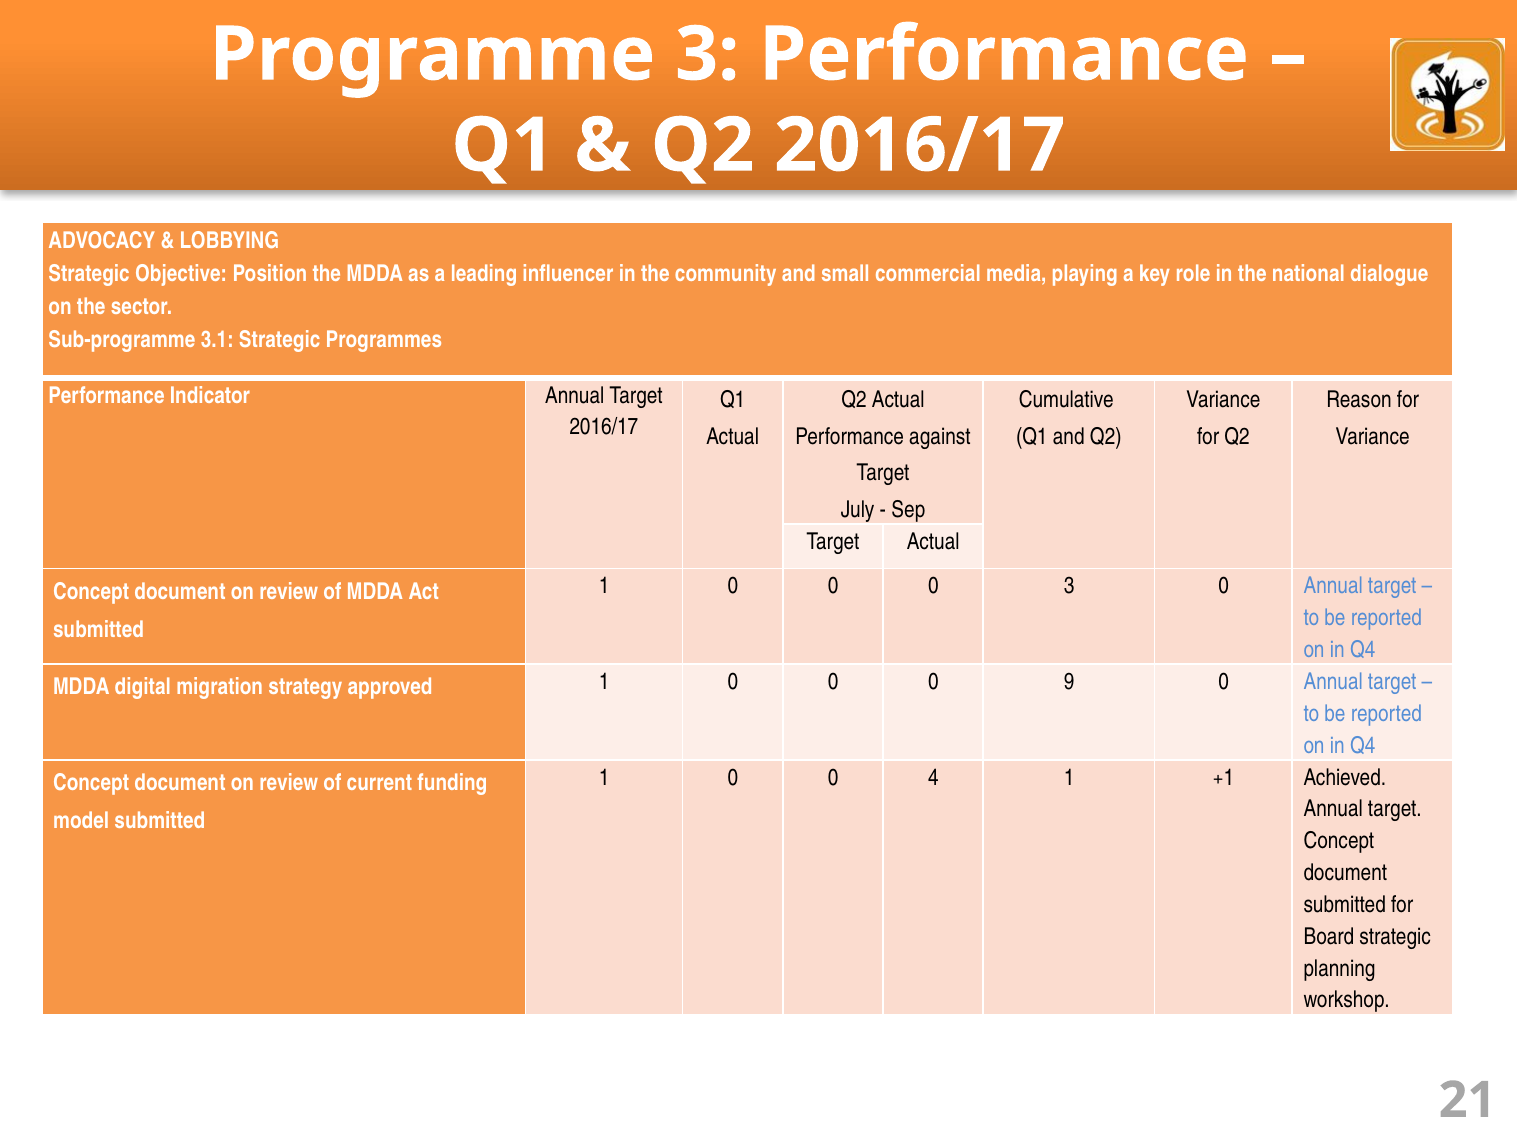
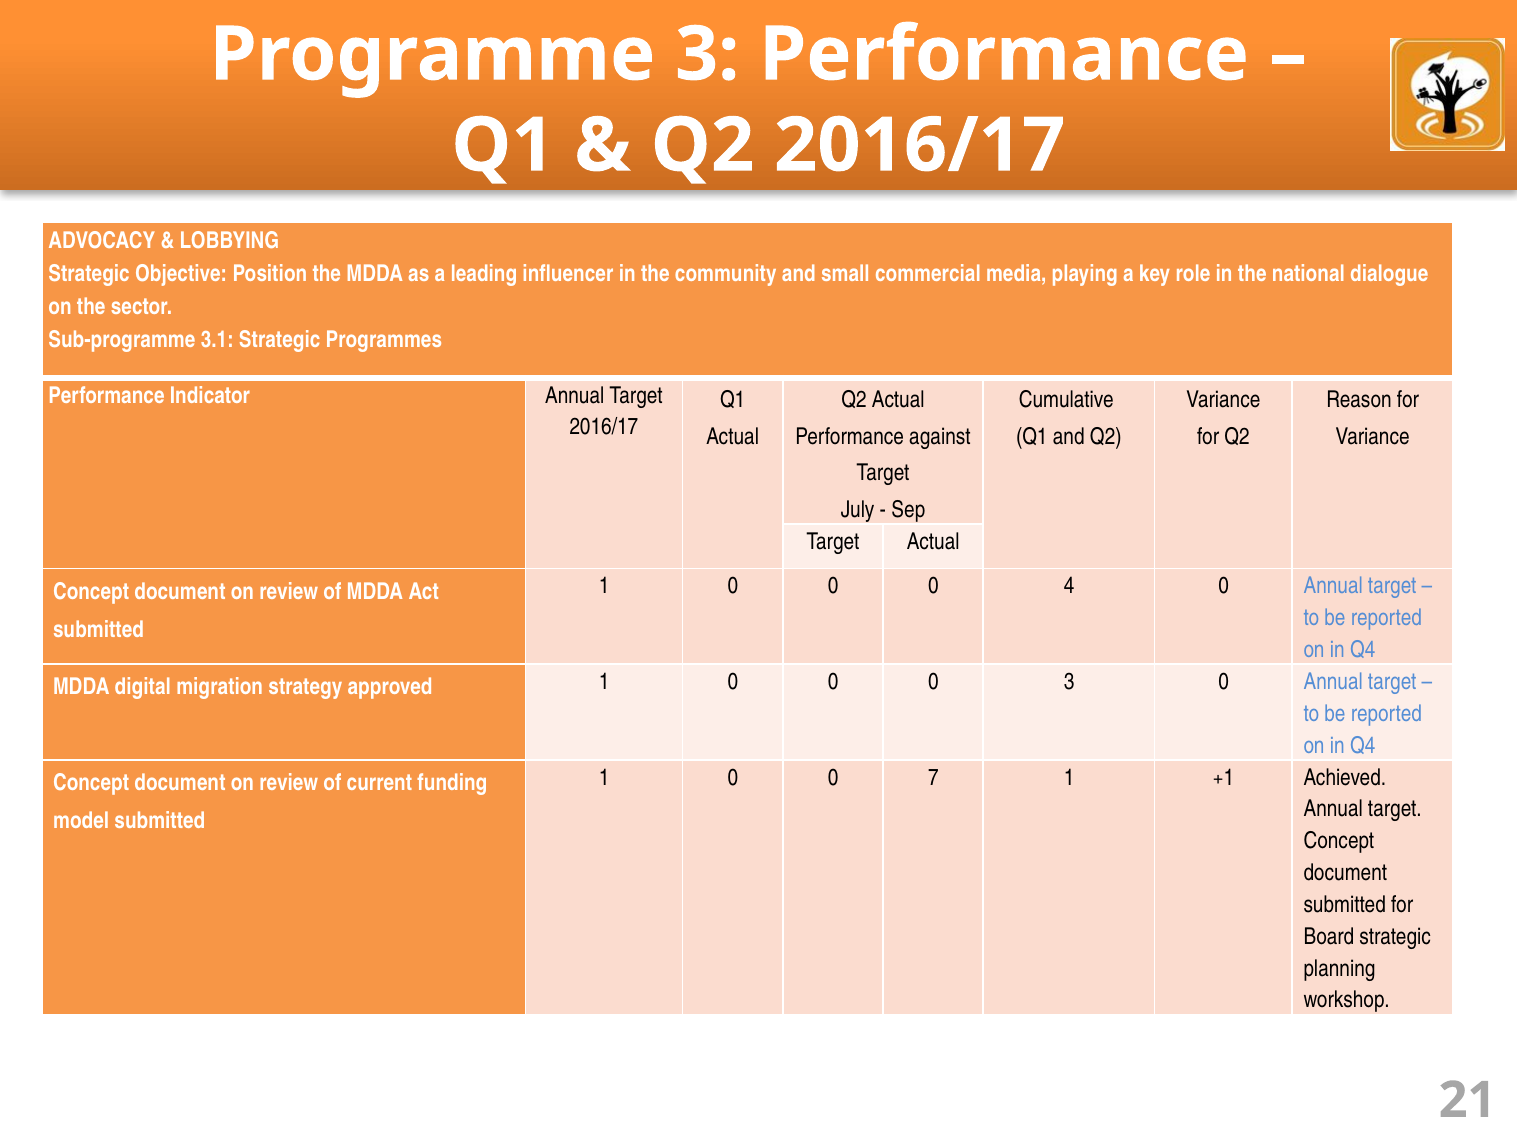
0 3: 3 -> 4 (1069, 586)
0 9: 9 -> 3 (1069, 682)
4: 4 -> 7 (933, 777)
